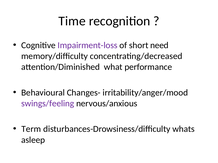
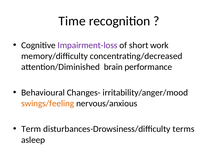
need: need -> work (159, 45)
what: what -> brain (113, 67)
swings/feeling colour: purple -> orange (48, 104)
whats: whats -> terms (183, 129)
